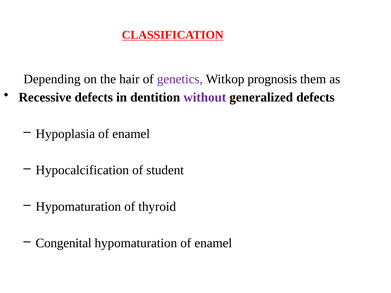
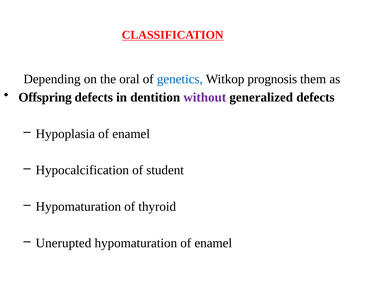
hair: hair -> oral (129, 79)
genetics colour: purple -> blue (180, 79)
Recessive: Recessive -> Offspring (45, 97)
Congenital: Congenital -> Unerupted (63, 243)
